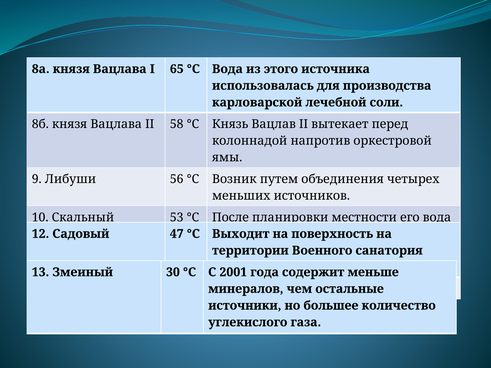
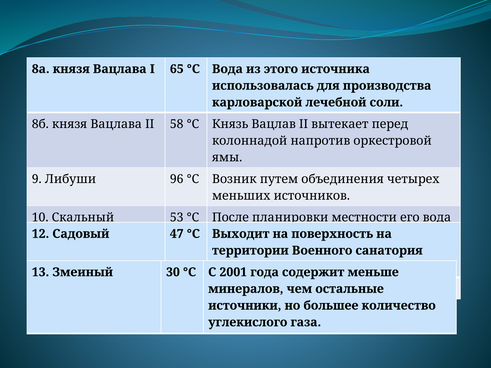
56: 56 -> 96 (177, 179)
